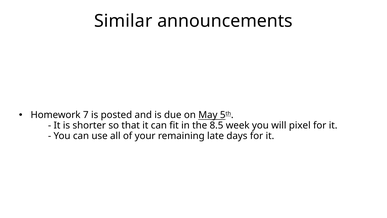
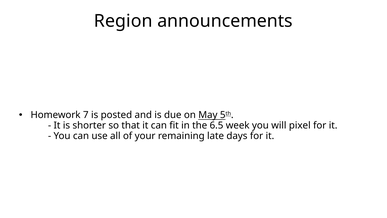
Similar: Similar -> Region (123, 21)
8.5: 8.5 -> 6.5 (216, 125)
